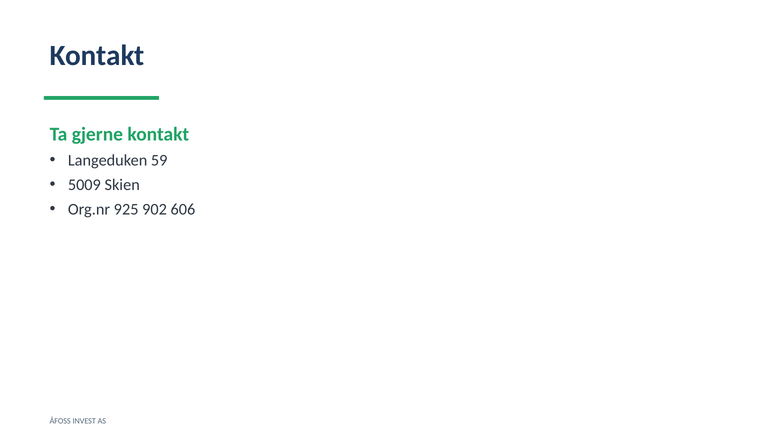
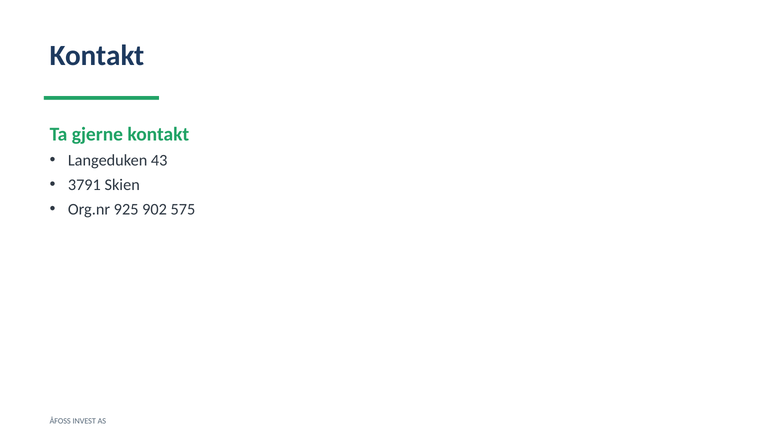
59: 59 -> 43 (159, 160)
5009: 5009 -> 3791 (84, 185)
606: 606 -> 575 (183, 209)
